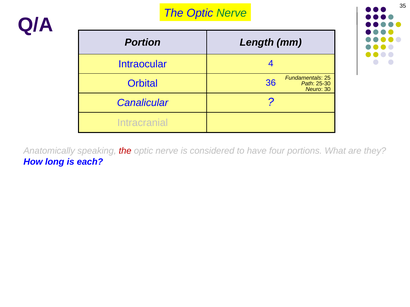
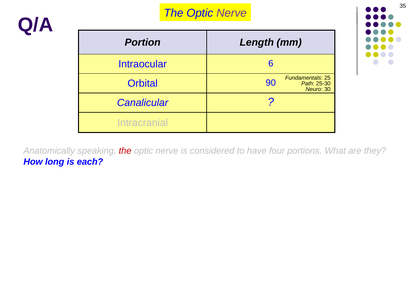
Nerve colour: green -> purple (232, 13)
4: 4 -> 6 (271, 63)
36: 36 -> 90 (271, 83)
